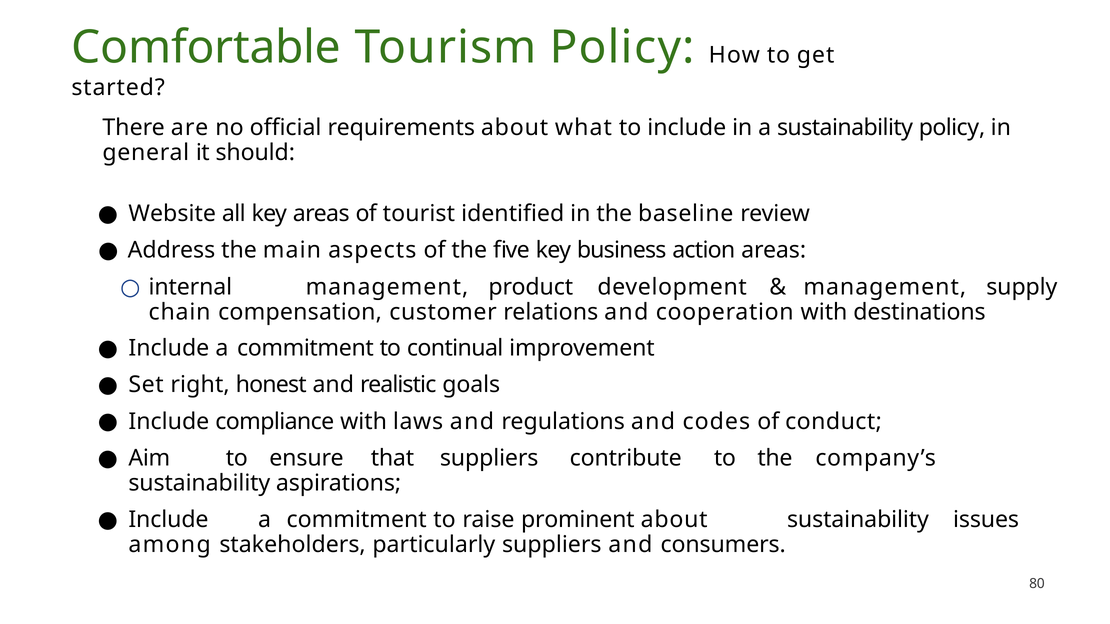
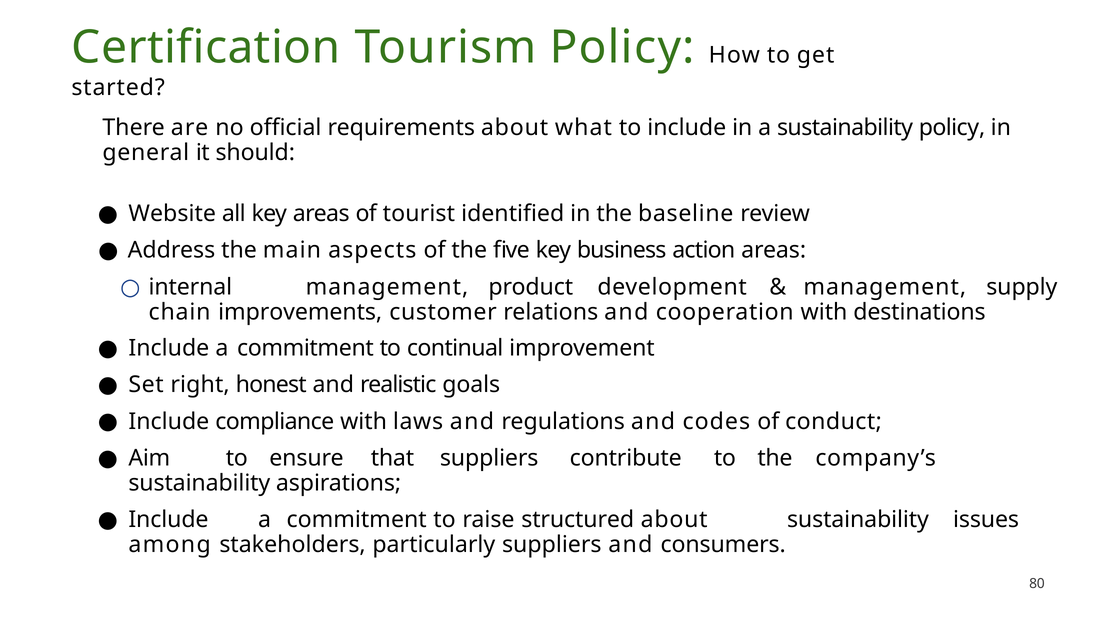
Comfortable: Comfortable -> Certification (206, 48)
compensation: compensation -> improvements (300, 312)
prominent: prominent -> structured (578, 520)
